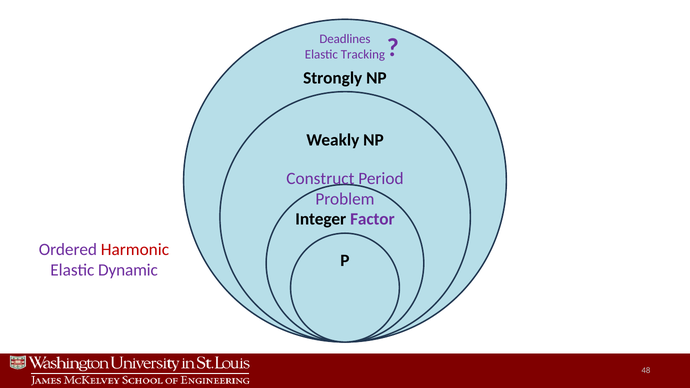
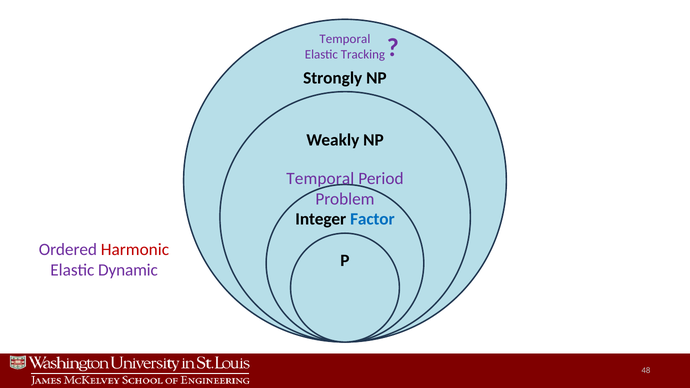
Deadlines: Deadlines -> Temporal (345, 39)
Construct: Construct -> Temporal (320, 179)
Factor colour: purple -> blue (372, 219)
